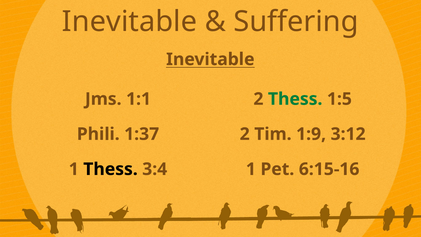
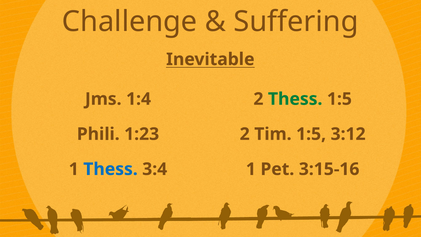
Inevitable: Inevitable -> Challenge (130, 22)
1:1: 1:1 -> 1:4 (139, 99)
1:37: 1:37 -> 1:23 (142, 134)
Tim 1:9: 1:9 -> 1:5 (311, 134)
Thess colour: black -> blue (110, 169)
6:15-16: 6:15-16 -> 3:15-16 (329, 169)
